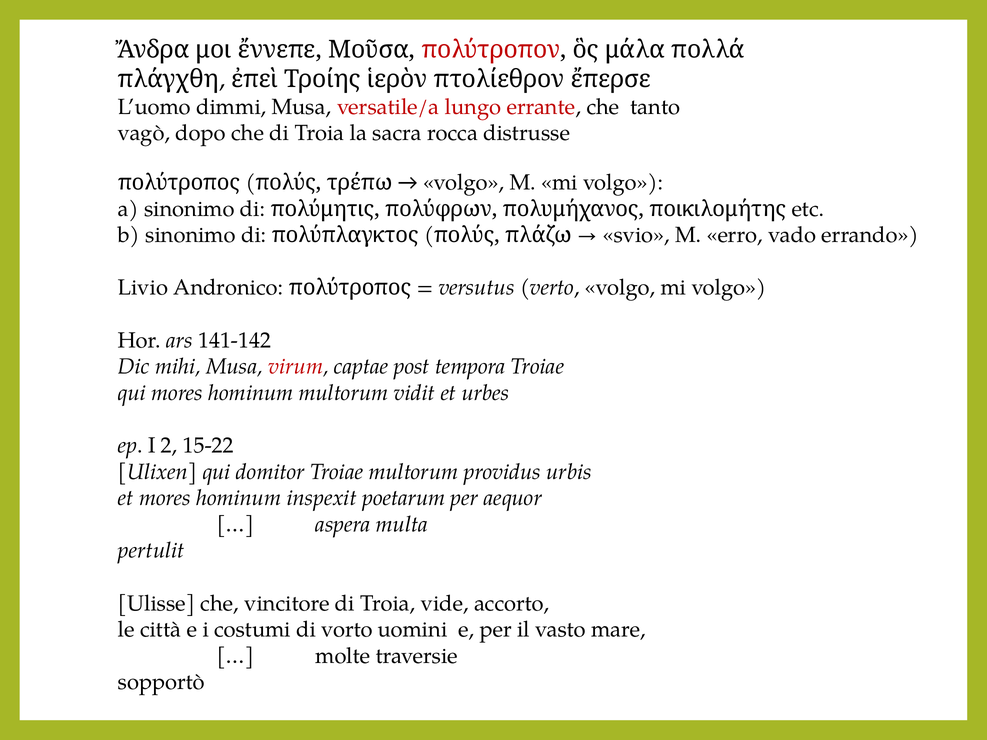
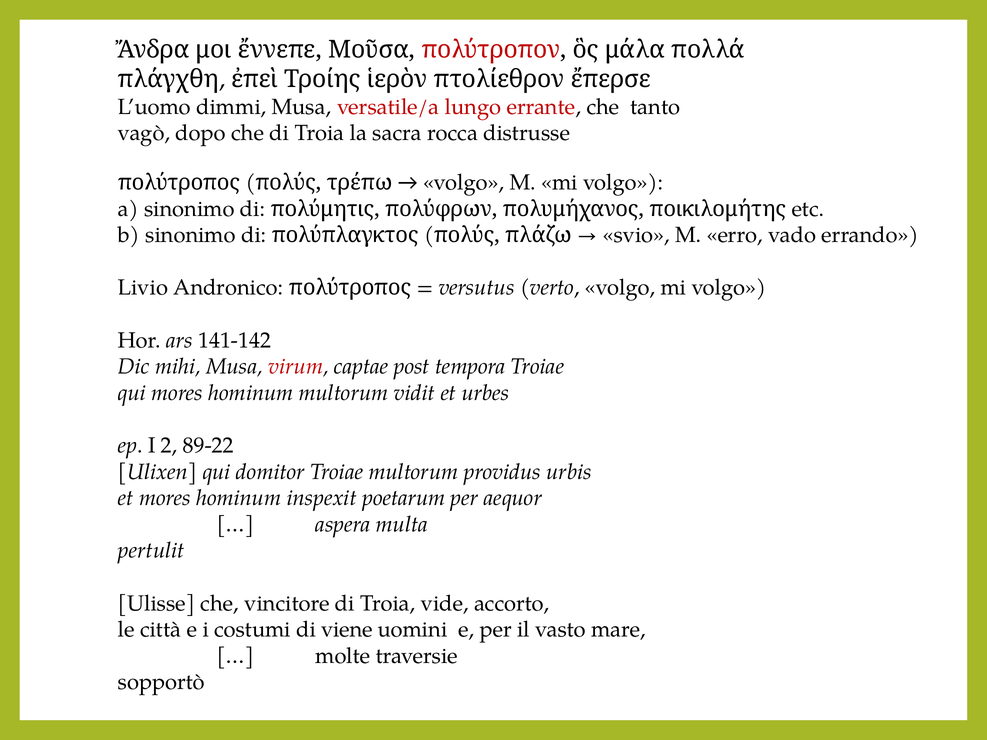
15-22: 15-22 -> 89-22 (208, 446)
vorto: vorto -> viene (347, 630)
